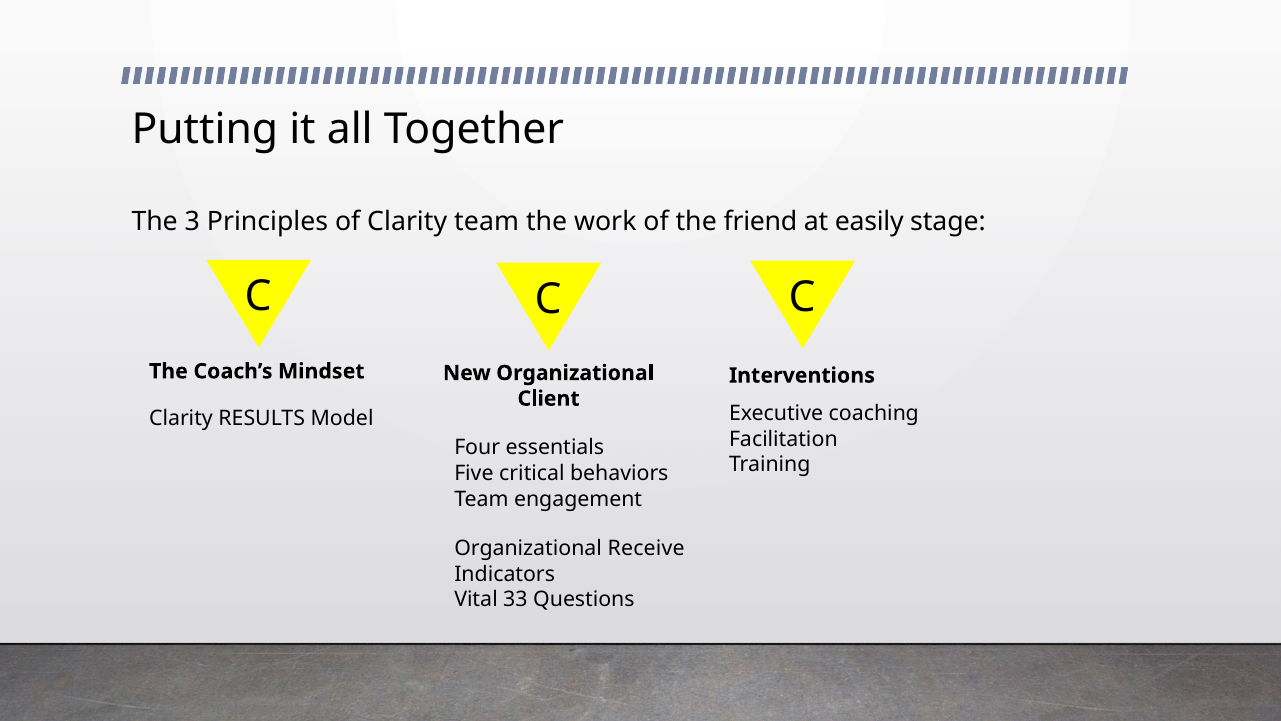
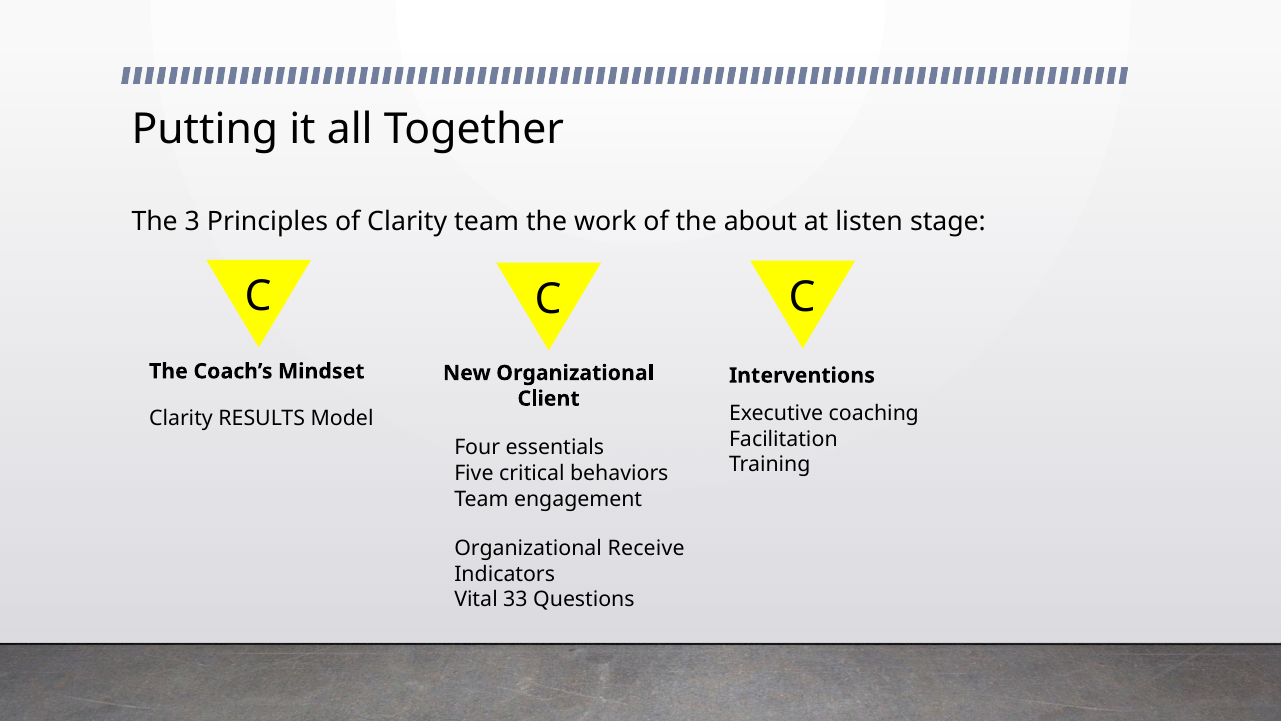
friend: friend -> about (760, 221)
easily: easily -> listen (869, 221)
